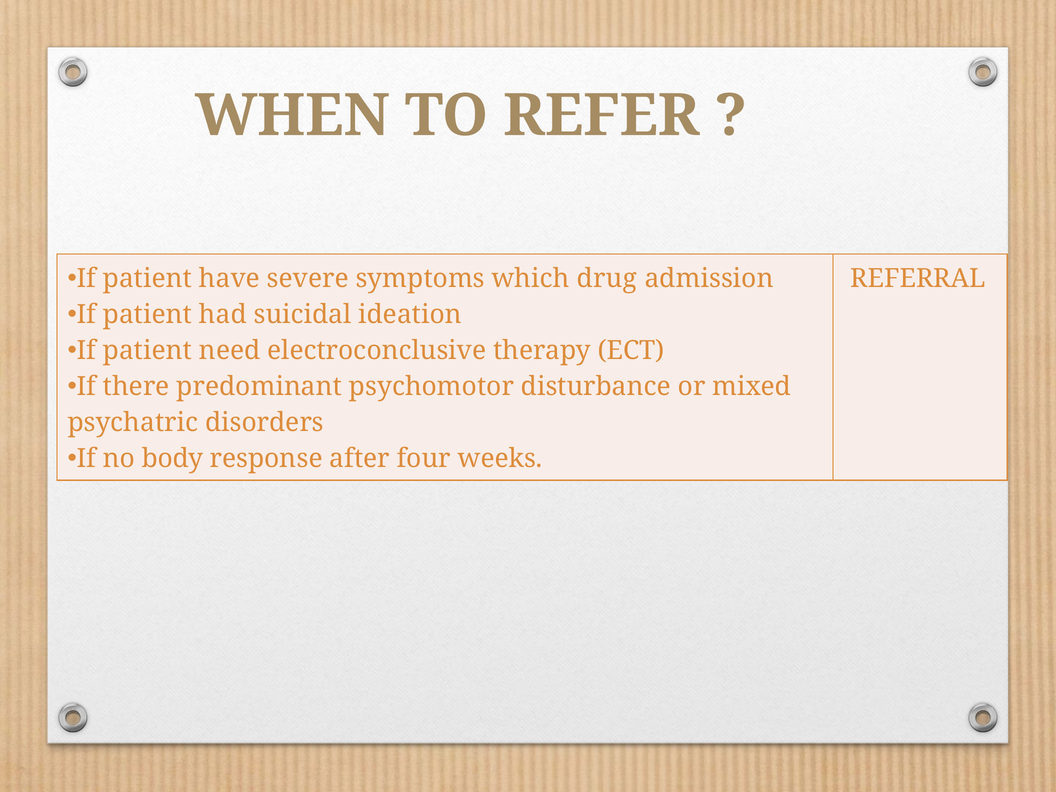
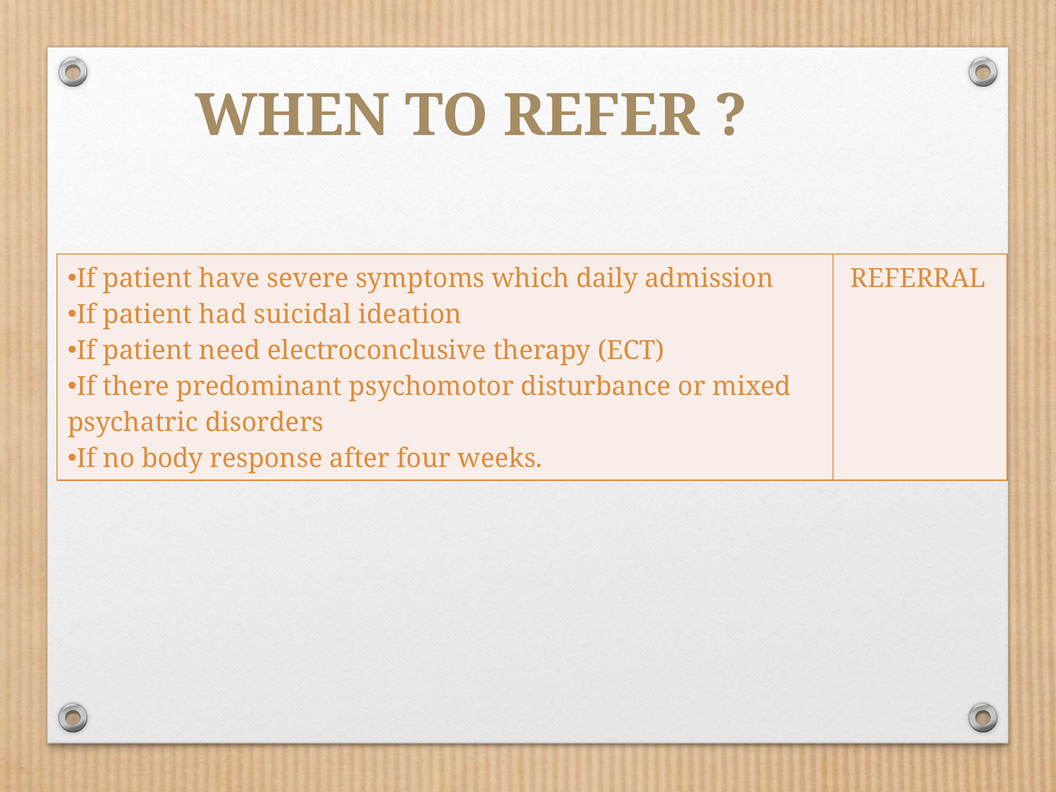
drug: drug -> daily (607, 279)
